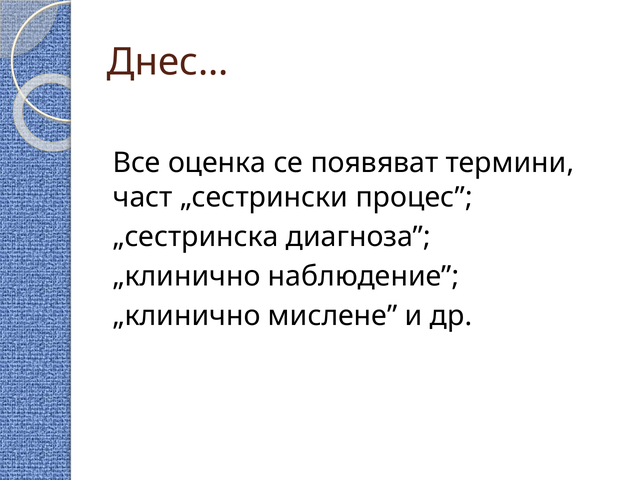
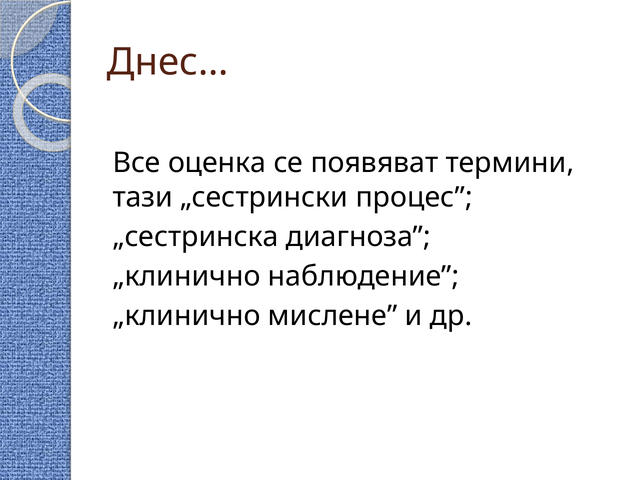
част: част -> тази (143, 197)
